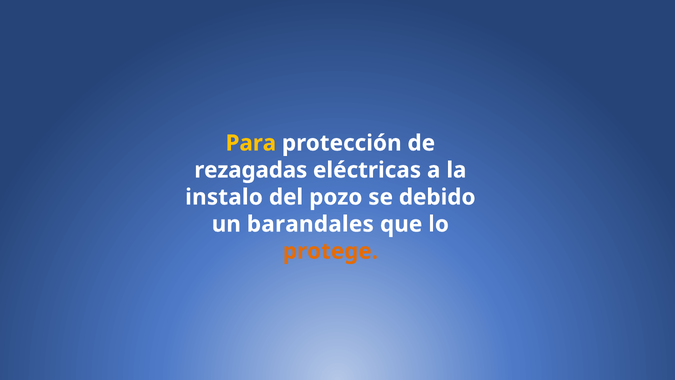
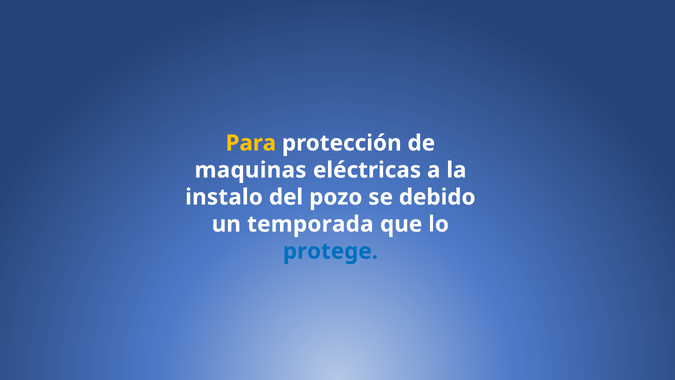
rezagadas: rezagadas -> maquinas (251, 170)
barandales: barandales -> temporada (310, 224)
protege colour: orange -> blue (330, 251)
